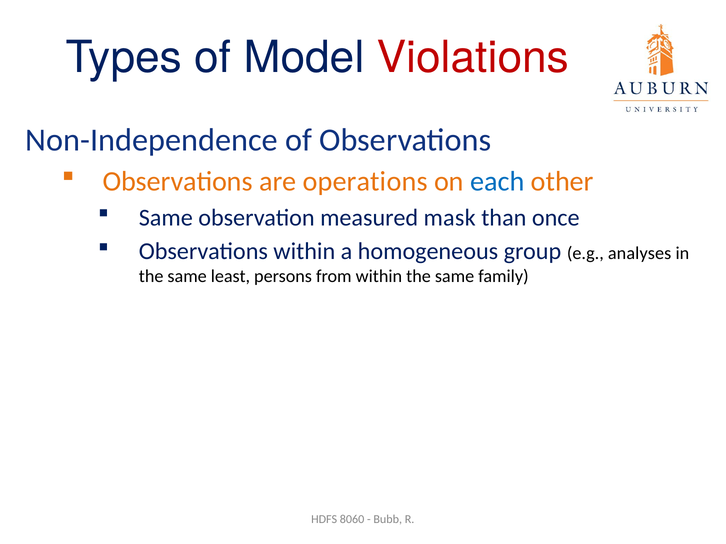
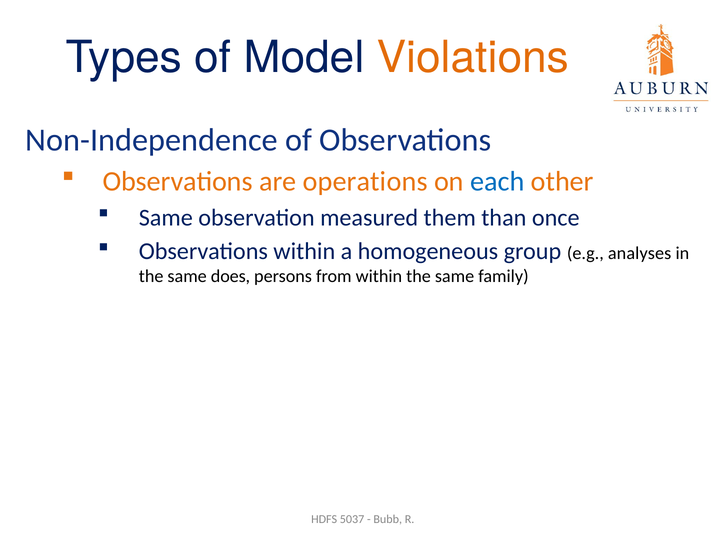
Violations colour: red -> orange (473, 58)
mask: mask -> them (450, 218)
least: least -> does (230, 277)
8060: 8060 -> 5037 (352, 520)
